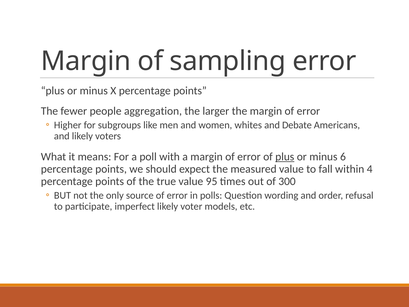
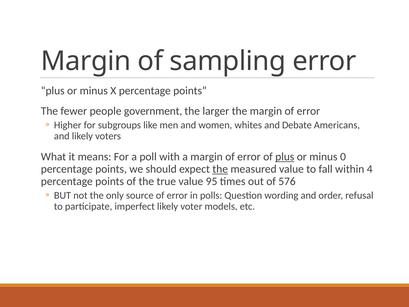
aggregation: aggregation -> government (153, 111)
6: 6 -> 0 (343, 157)
the underline: none -> present (220, 169)
300: 300 -> 576 (287, 181)
